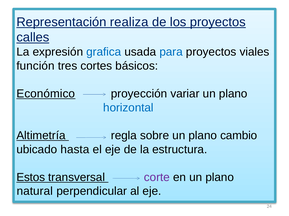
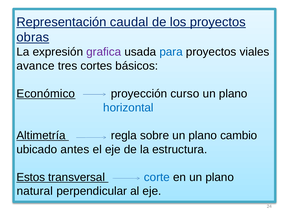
realiza: realiza -> caudal (129, 22)
calles: calles -> obras (33, 37)
grafica colour: blue -> purple (104, 52)
función: función -> avance (35, 66)
variar: variar -> curso (185, 94)
hasta: hasta -> antes (75, 150)
corte colour: purple -> blue (157, 178)
